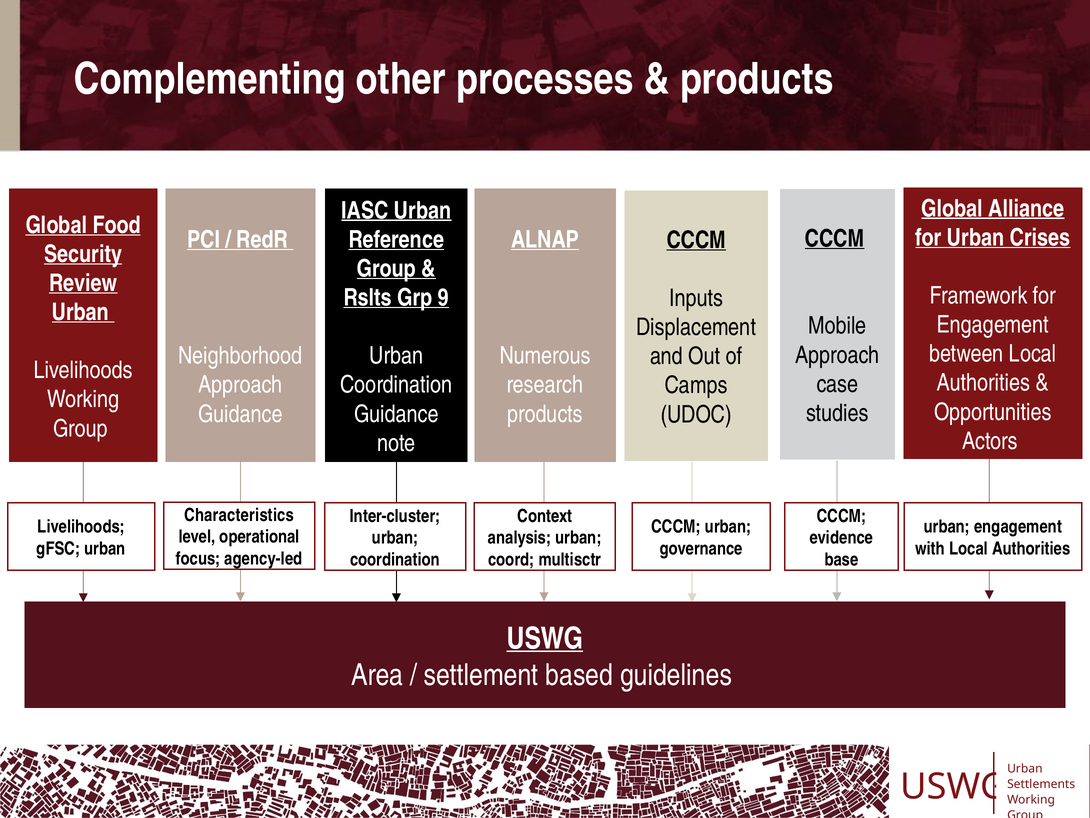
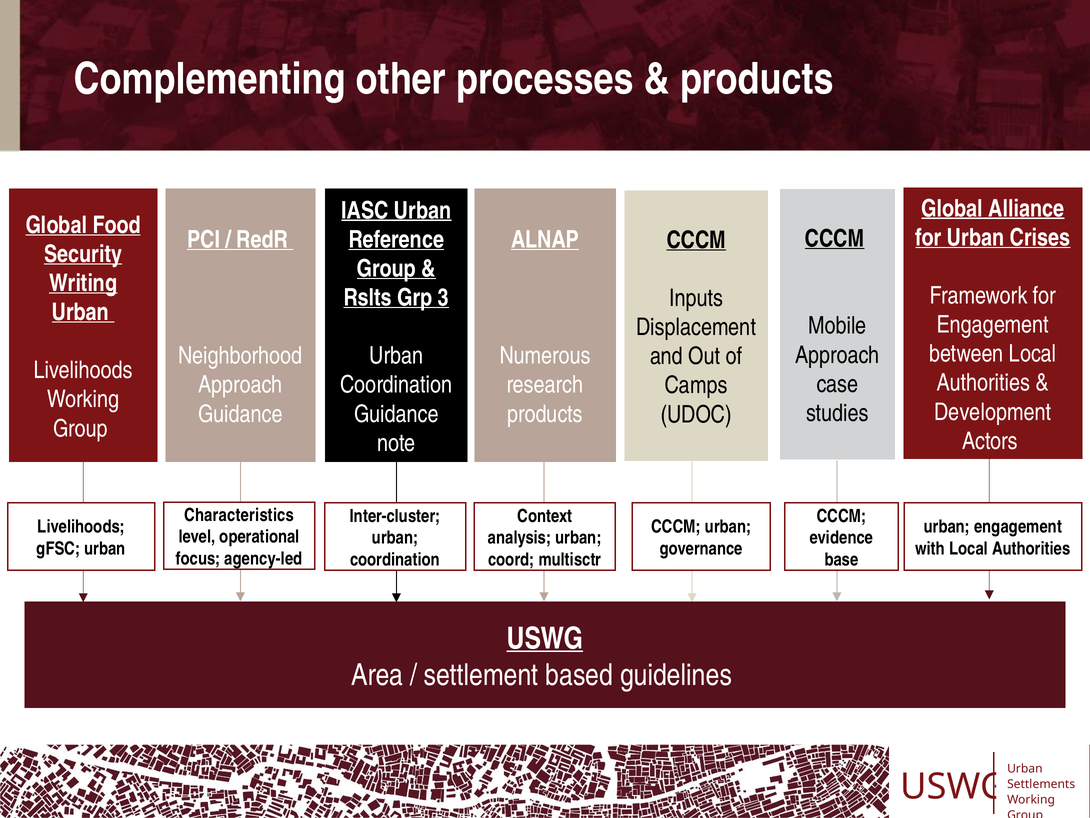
Review: Review -> Writing (83, 283)
9: 9 -> 3 (443, 298)
Opportunities: Opportunities -> Development (993, 412)
